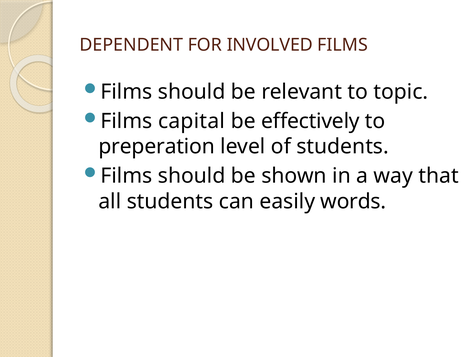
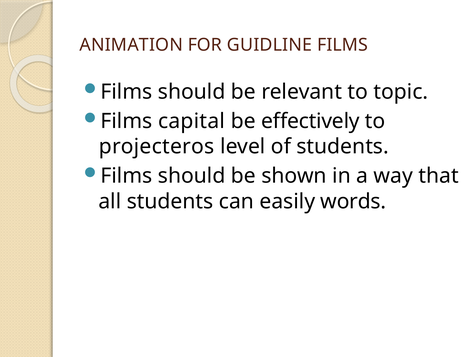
DEPENDENT: DEPENDENT -> ANIMATION (131, 45)
INVOLVED: INVOLVED -> GUIDLINE (270, 45)
preperation: preperation -> projecteros (157, 147)
